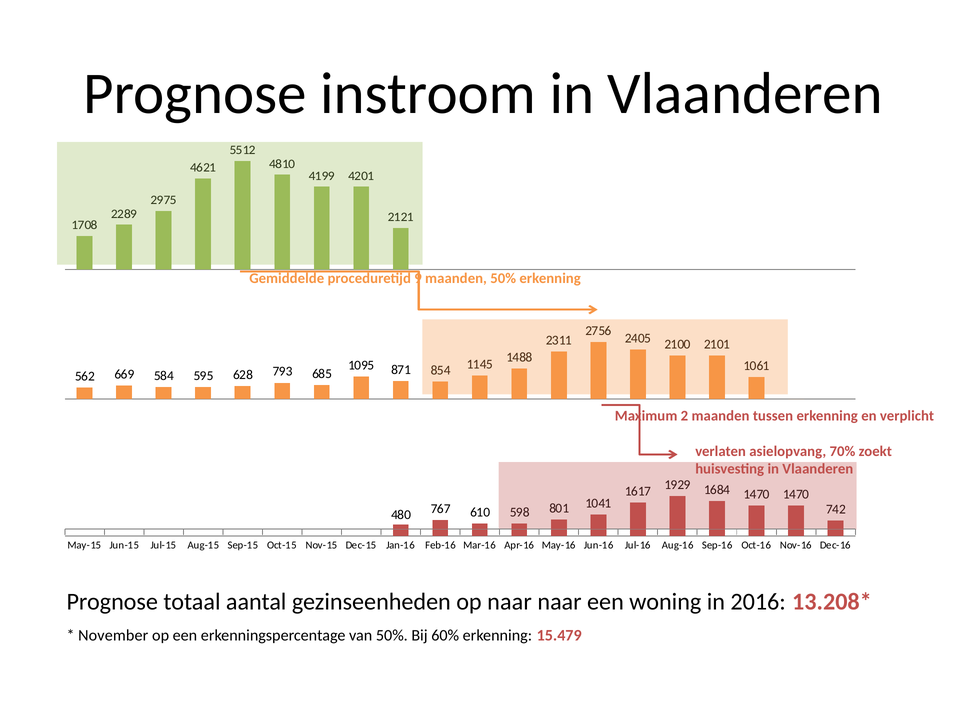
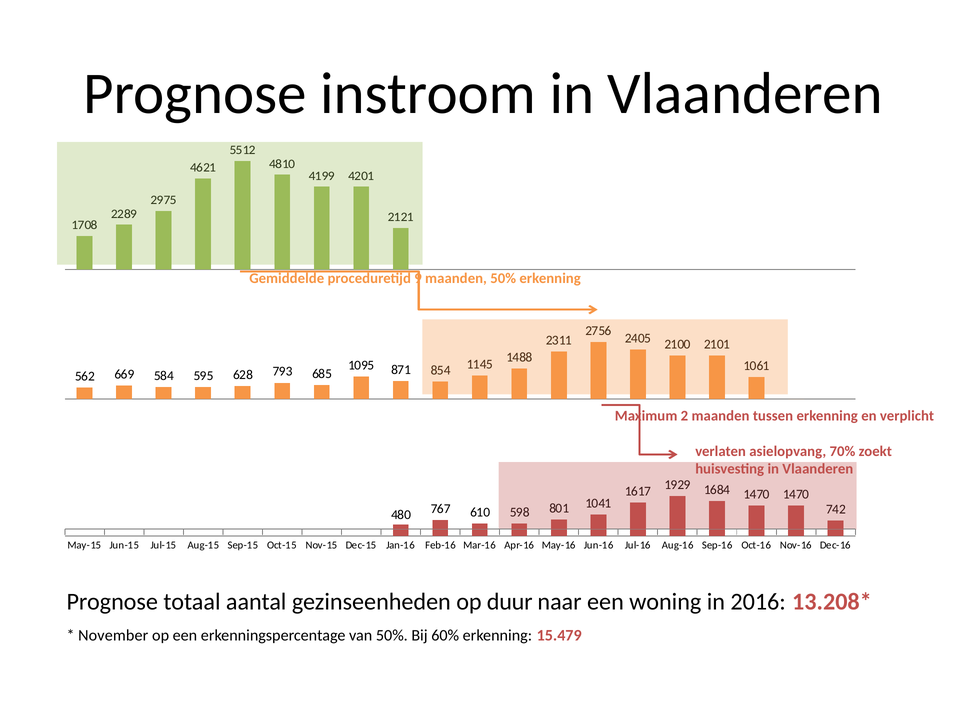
op naar: naar -> duur (510, 601)
